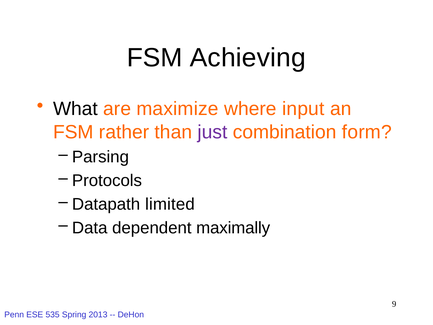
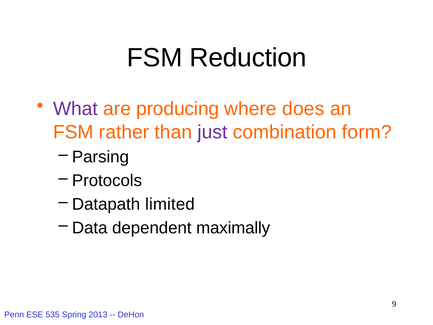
Achieving: Achieving -> Reduction (248, 58)
What colour: black -> purple (75, 109)
maximize: maximize -> producing (178, 109)
input: input -> does (303, 109)
